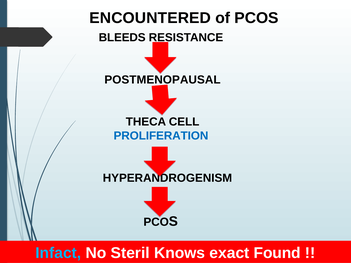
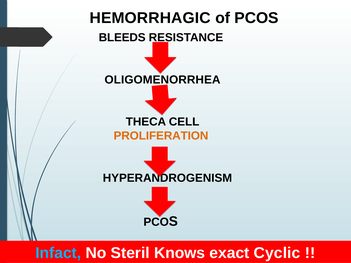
ENCOUNTERED: ENCOUNTERED -> HEMORRHAGIC (150, 18)
POSTMENOPAUSAL: POSTMENOPAUSAL -> OLIGOMENORRHEA (162, 80)
PROLIFERATION colour: blue -> orange (161, 136)
Found: Found -> Cyclic (277, 253)
